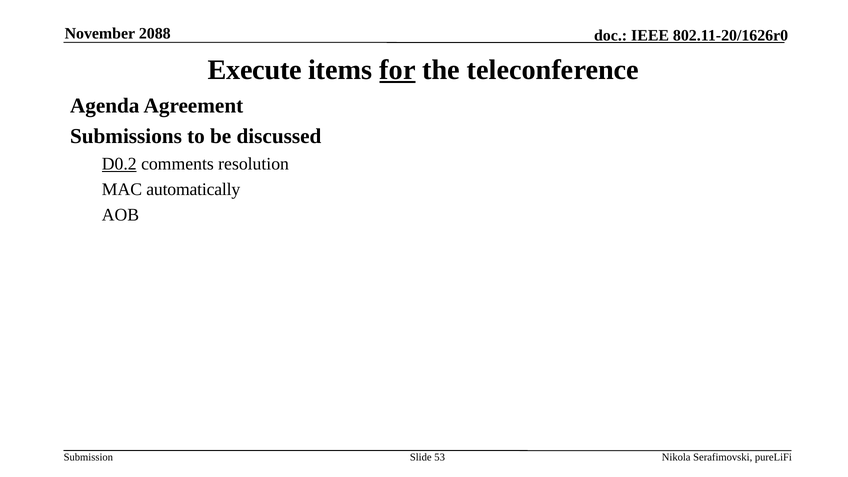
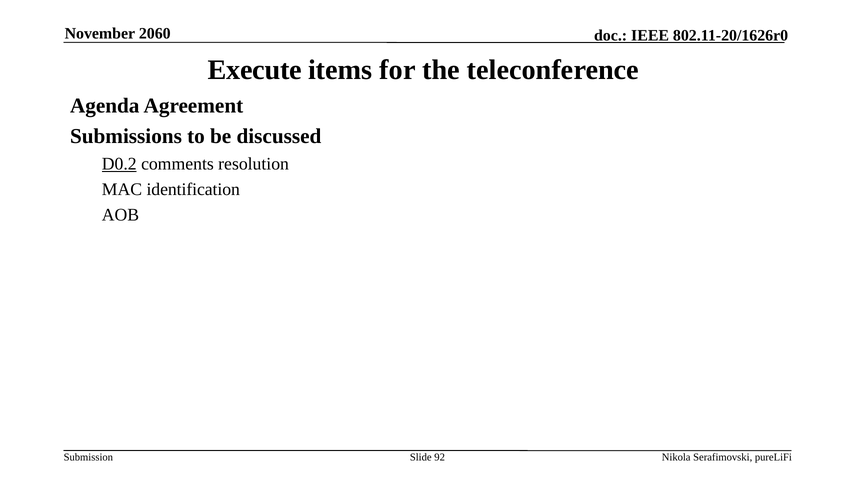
2088: 2088 -> 2060 (155, 34)
for underline: present -> none (398, 70)
automatically: automatically -> identification (193, 189)
53: 53 -> 92 (440, 457)
